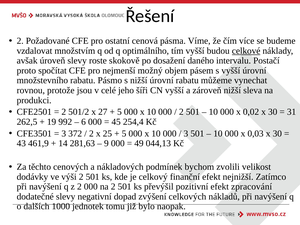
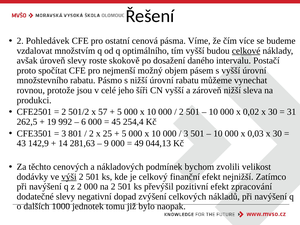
Požadované: Požadované -> Pohledávek (48, 41)
27: 27 -> 57 (103, 112)
372: 372 -> 801 (75, 134)
461,9: 461,9 -> 142,9 (38, 143)
výši underline: none -> present (69, 177)
